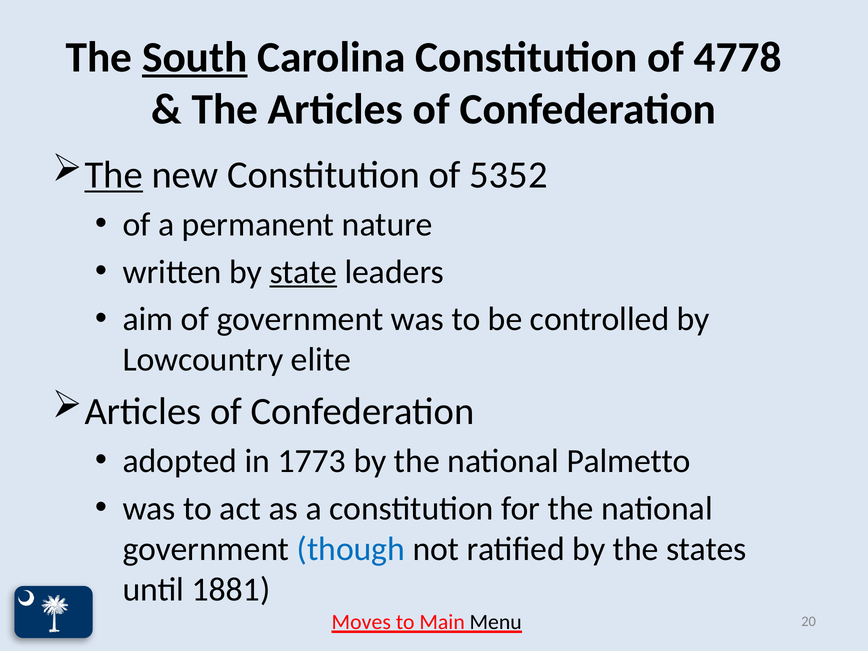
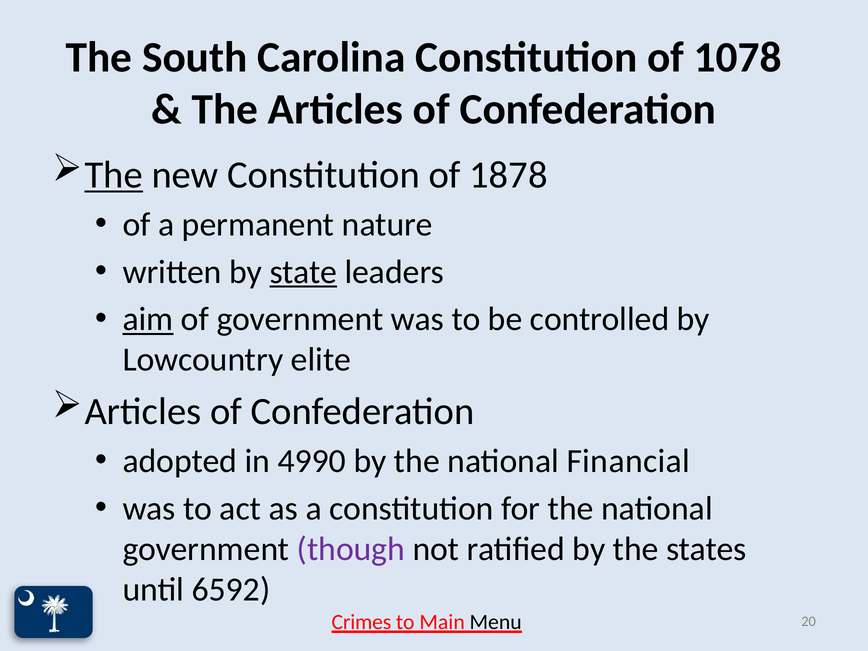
South underline: present -> none (195, 57)
4778: 4778 -> 1078 (738, 57)
5352: 5352 -> 1878 (508, 175)
aim underline: none -> present (148, 319)
1773: 1773 -> 4990 (312, 461)
Palmetto: Palmetto -> Financial (628, 461)
though colour: blue -> purple (351, 549)
1881: 1881 -> 6592 (231, 589)
Moves: Moves -> Crimes (361, 622)
